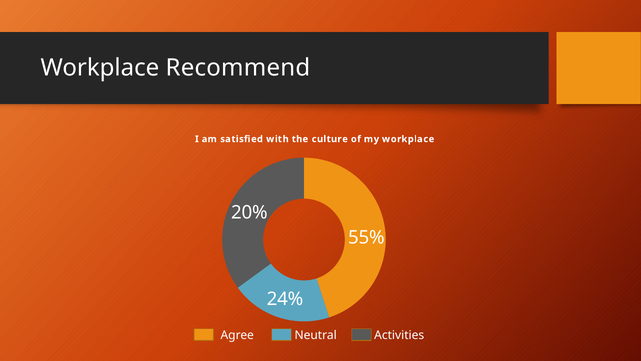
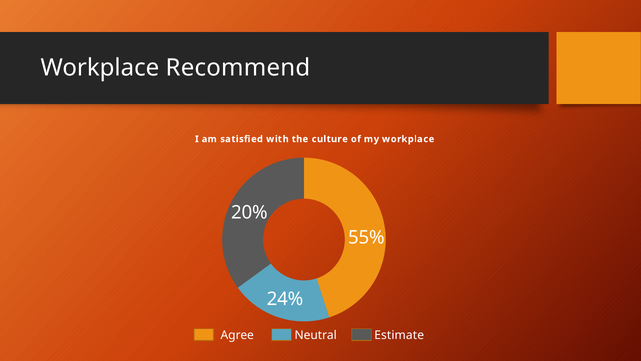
Activities: Activities -> Estimate (399, 335)
